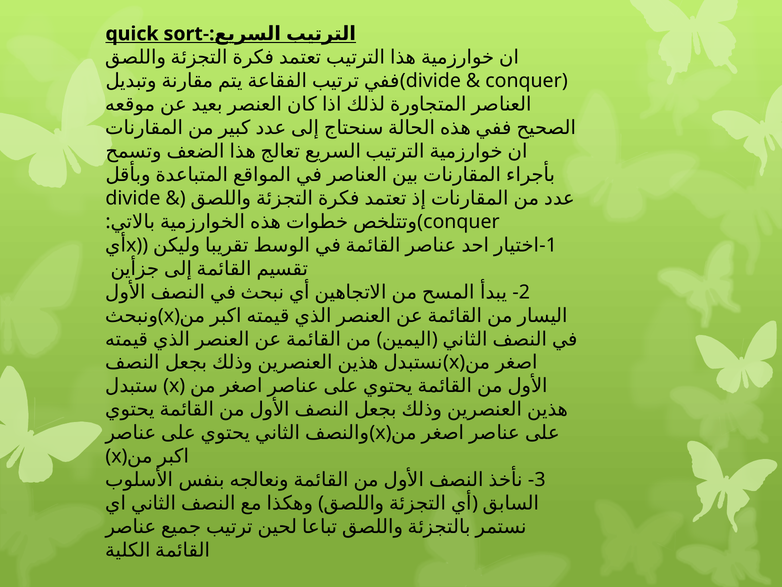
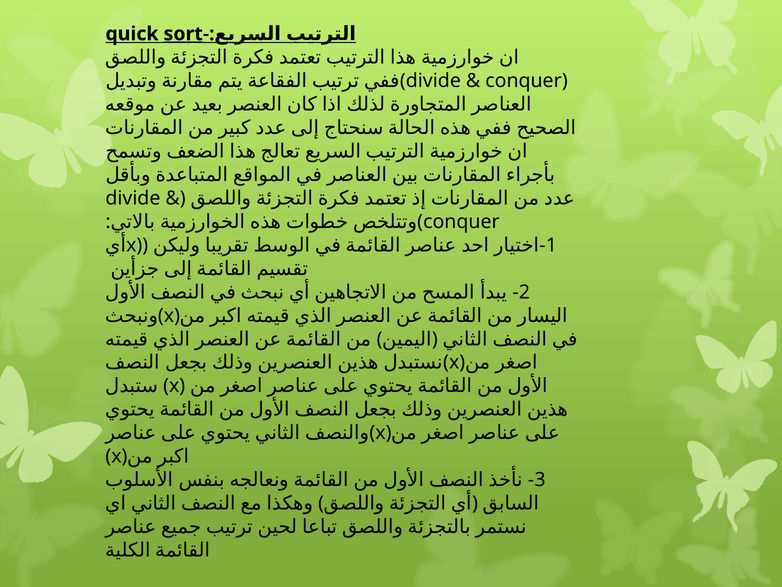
sort underline: none -> present (183, 34)
